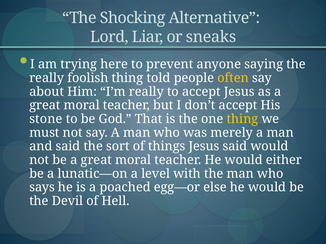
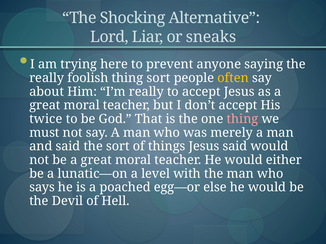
thing told: told -> sort (158, 78)
stone: stone -> twice (46, 119)
thing colour: yellow -> pink (243, 119)
